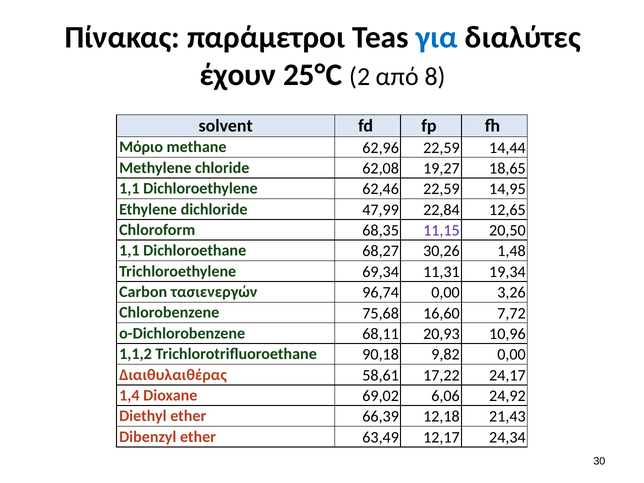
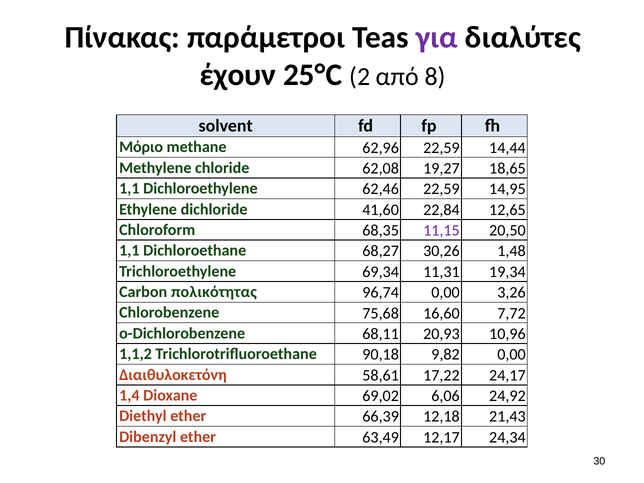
για colour: blue -> purple (437, 37)
47,99: 47,99 -> 41,60 (381, 210)
τασιενεργών: τασιενεργών -> πολικότητας (214, 292)
Διαιθυλαιθέρας: Διαιθυλαιθέρας -> Διαιθυλοκετόνη (173, 375)
